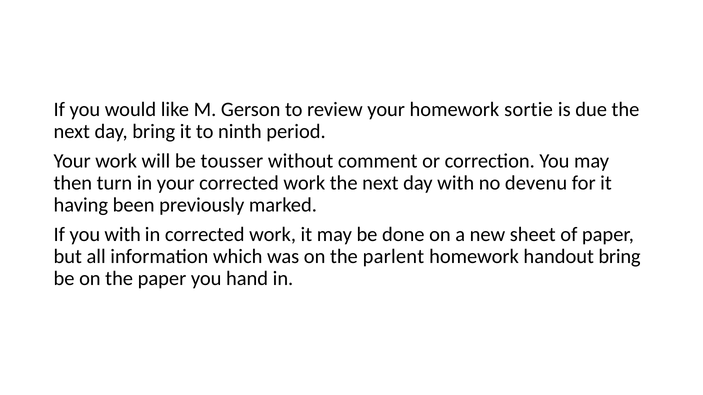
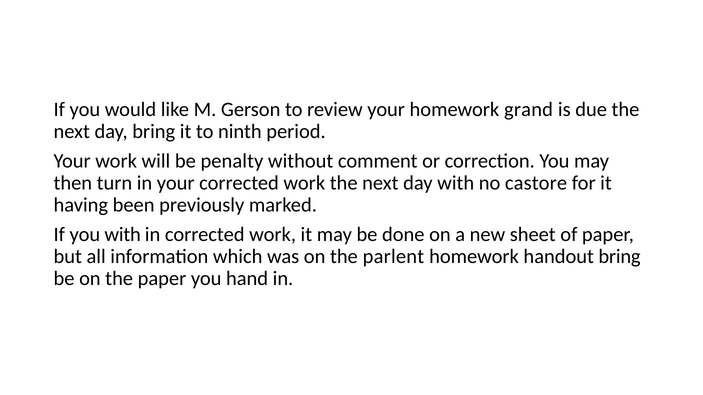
sortie: sortie -> grand (529, 110)
tousser: tousser -> penalty (232, 161)
devenu: devenu -> castore (536, 183)
